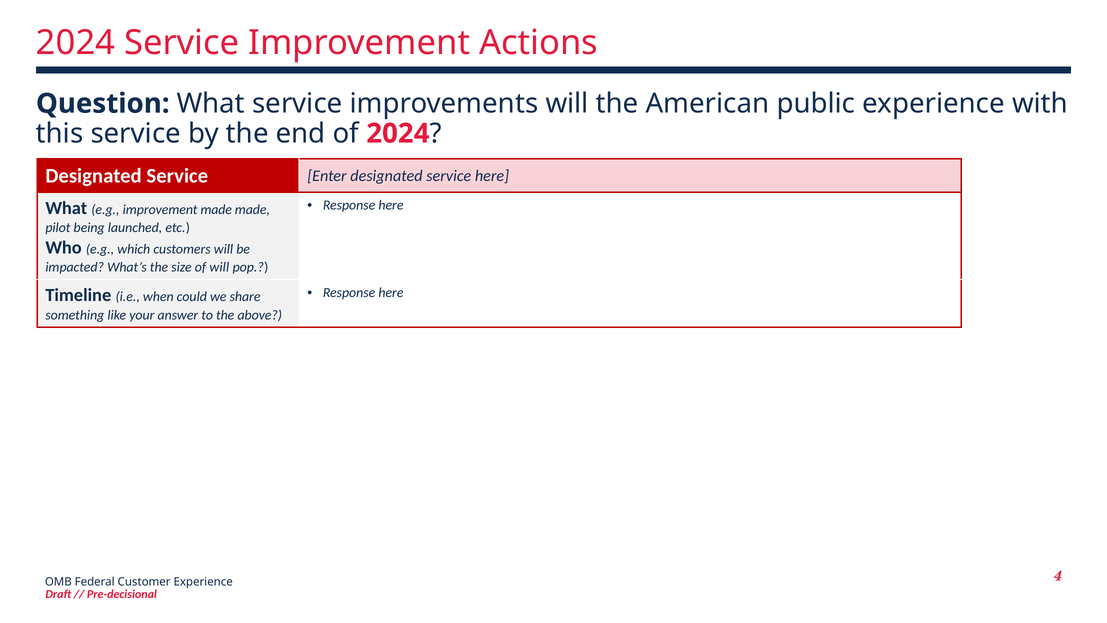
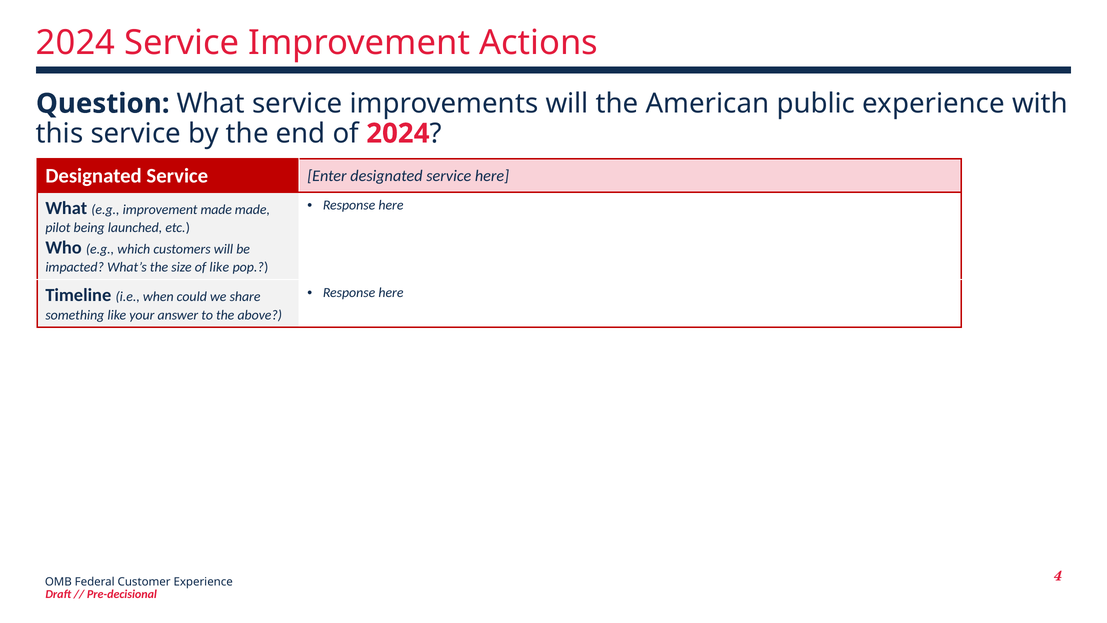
of will: will -> like (219, 267)
